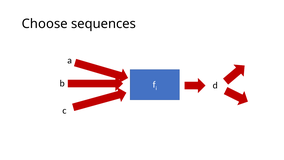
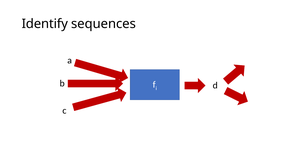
Choose: Choose -> Identify (45, 24)
